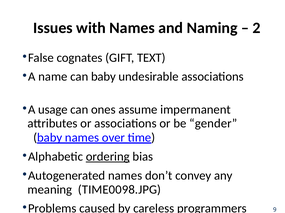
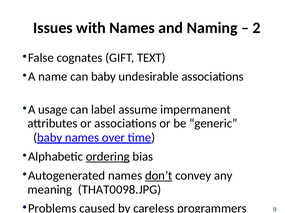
ones: ones -> label (103, 110)
gender: gender -> generic (213, 124)
don’t underline: none -> present (159, 176)
TIME0098.JPG: TIME0098.JPG -> THAT0098.JPG (120, 190)
